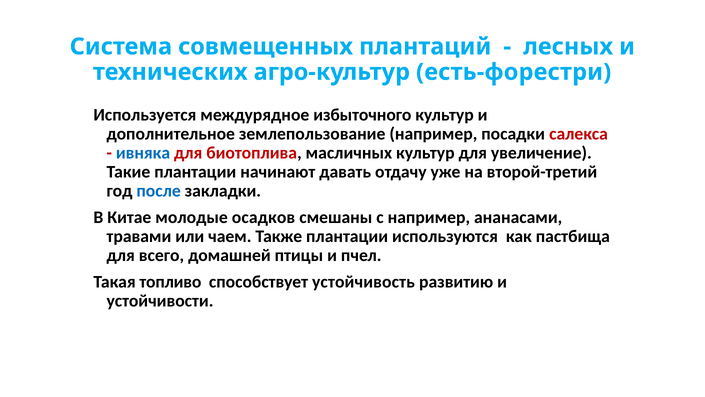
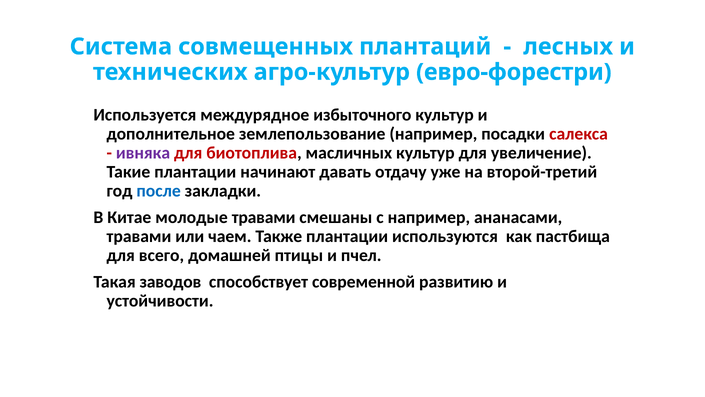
есть-форестри: есть-форестри -> евро-форестри (514, 72)
ивняка colour: blue -> purple (143, 153)
молодые осадков: осадков -> травами (264, 217)
топливо: топливо -> заводов (170, 282)
устойчивость: устойчивость -> современной (364, 282)
